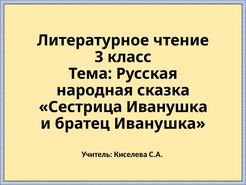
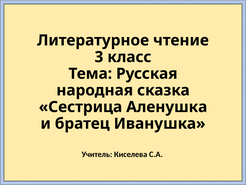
Сестрица Иванушка: Иванушка -> Аленушка (167, 107)
